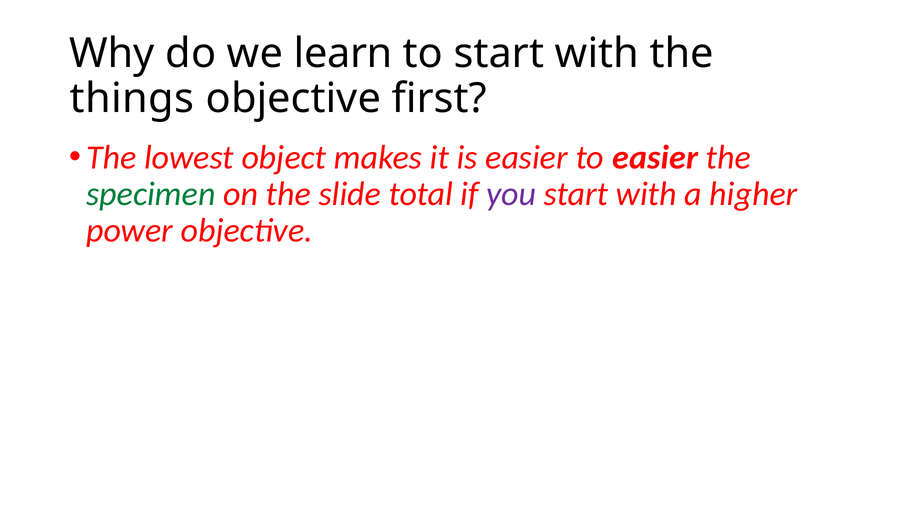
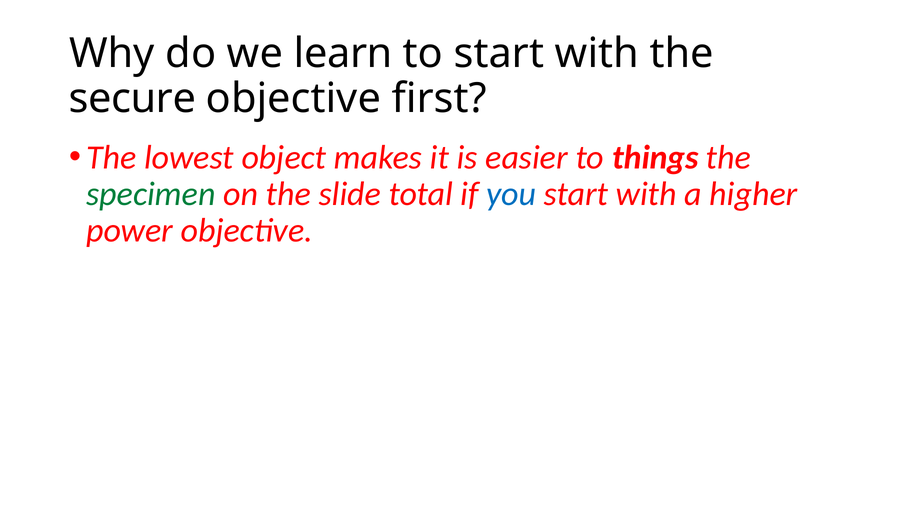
things: things -> secure (132, 99)
to easier: easier -> things (655, 157)
you colour: purple -> blue (511, 194)
